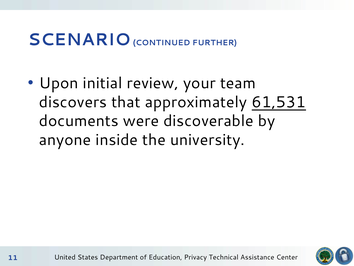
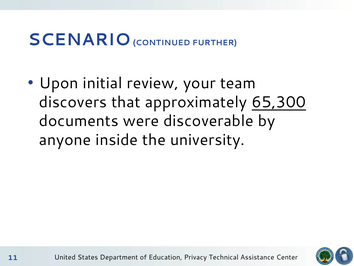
61,531: 61,531 -> 65,300 (279, 102)
